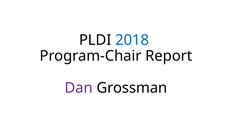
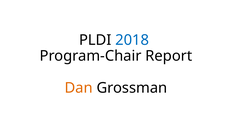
Dan colour: purple -> orange (79, 88)
